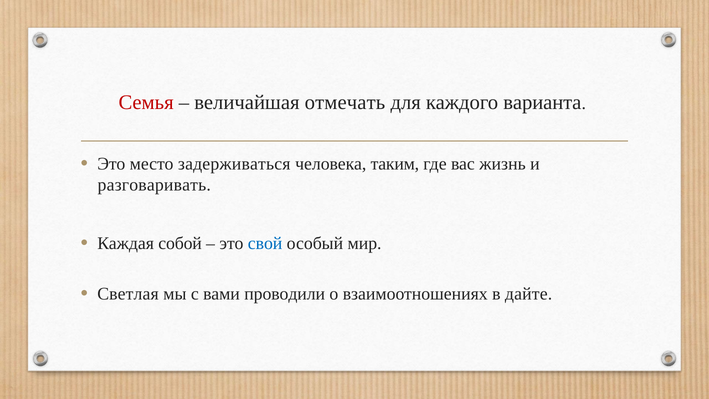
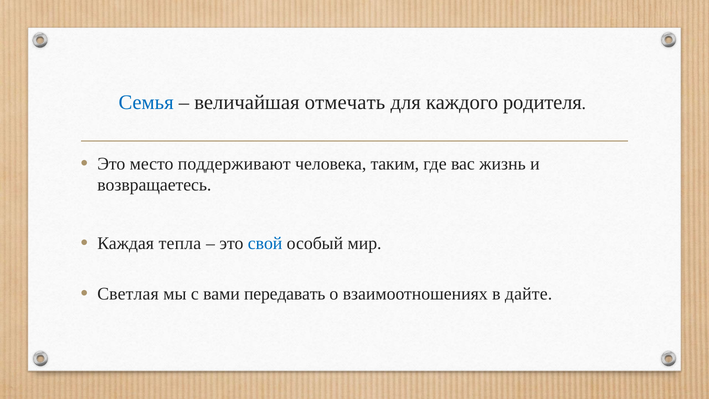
Семья colour: red -> blue (146, 102)
варианта: варианта -> родителя (542, 102)
задерживаться: задерживаться -> поддерживают (234, 164)
разговаривать: разговаривать -> возвращаетесь (154, 185)
собой: собой -> тепла (180, 243)
проводили: проводили -> передавать (285, 294)
